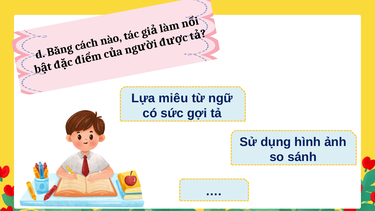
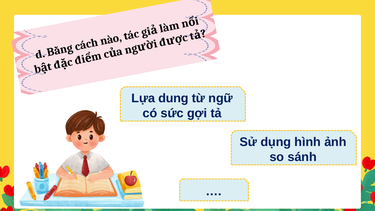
miêu: miêu -> dung (174, 98)
